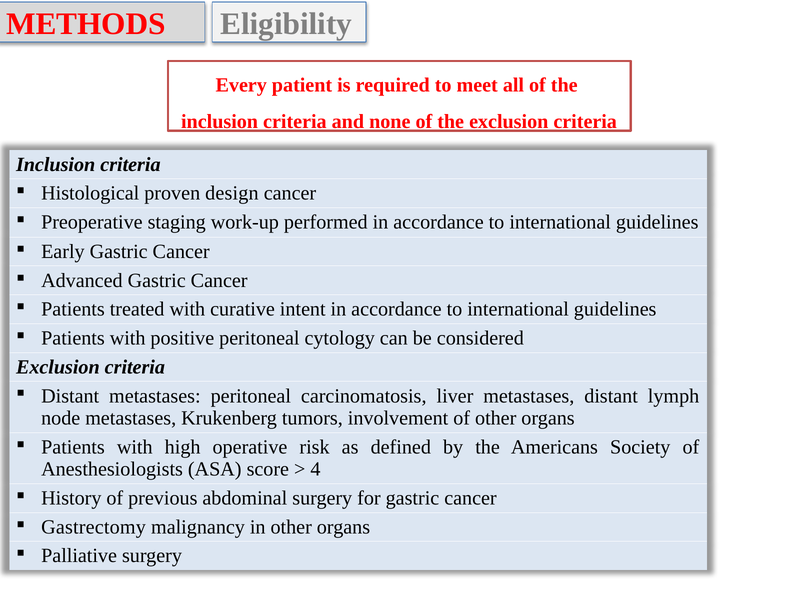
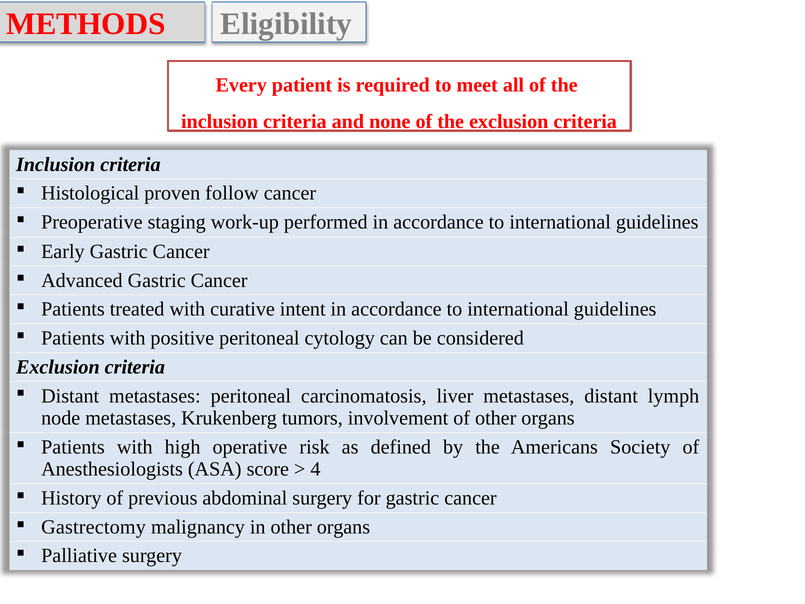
design: design -> follow (232, 193)
